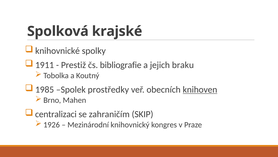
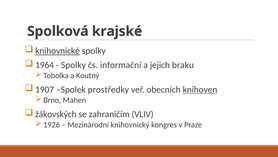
knihovnické underline: none -> present (58, 51)
1911: 1911 -> 1964 (45, 65)
Prestiž: Prestiž -> Spolky (73, 65)
bibliografie: bibliografie -> informační (121, 65)
1985: 1985 -> 1907 (45, 89)
centralizaci: centralizaci -> žákovských (56, 114)
SKIP: SKIP -> VLIV (143, 114)
